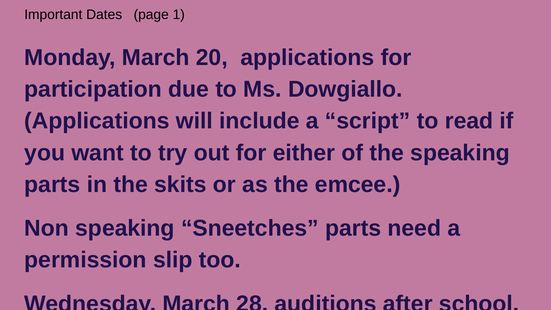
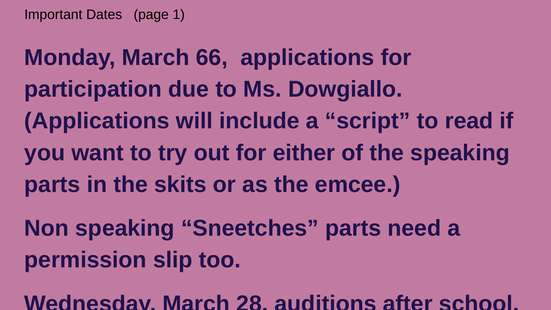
20: 20 -> 66 (212, 58)
